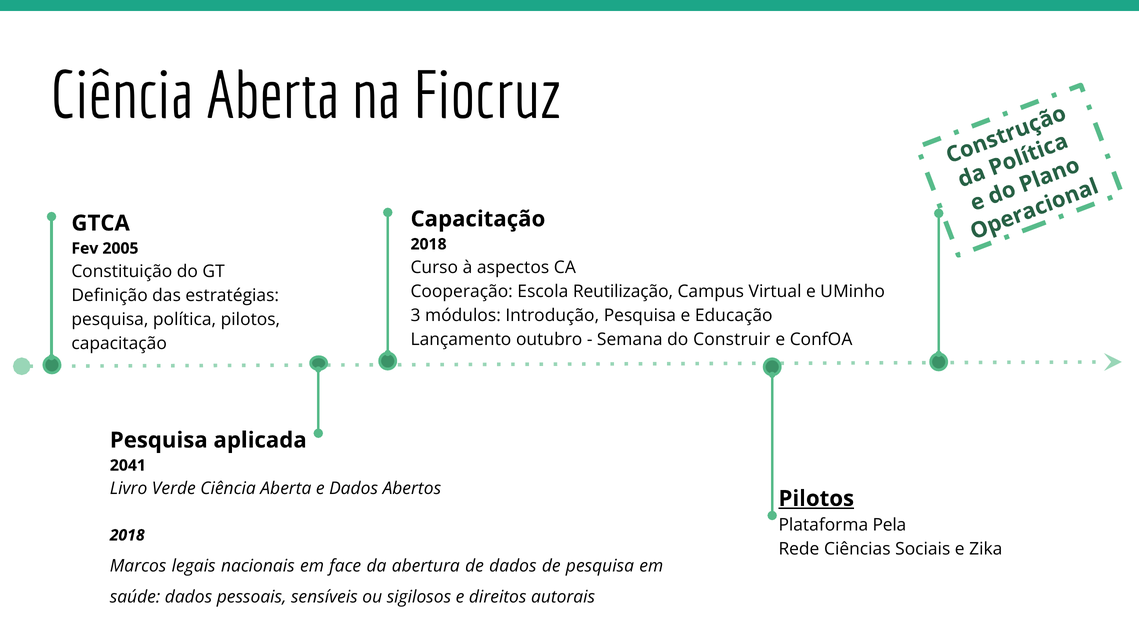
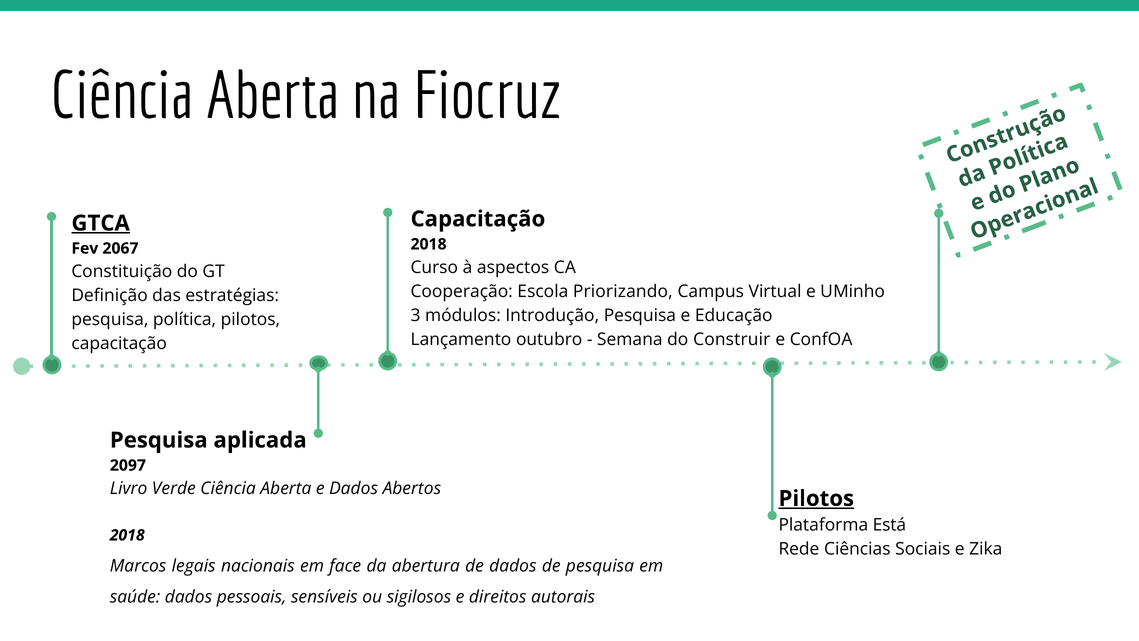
GTCA underline: none -> present (101, 223)
2005: 2005 -> 2067 (120, 248)
Reutilização: Reutilização -> Priorizando (623, 291)
2041: 2041 -> 2097 (128, 465)
Pela: Pela -> Está (889, 525)
